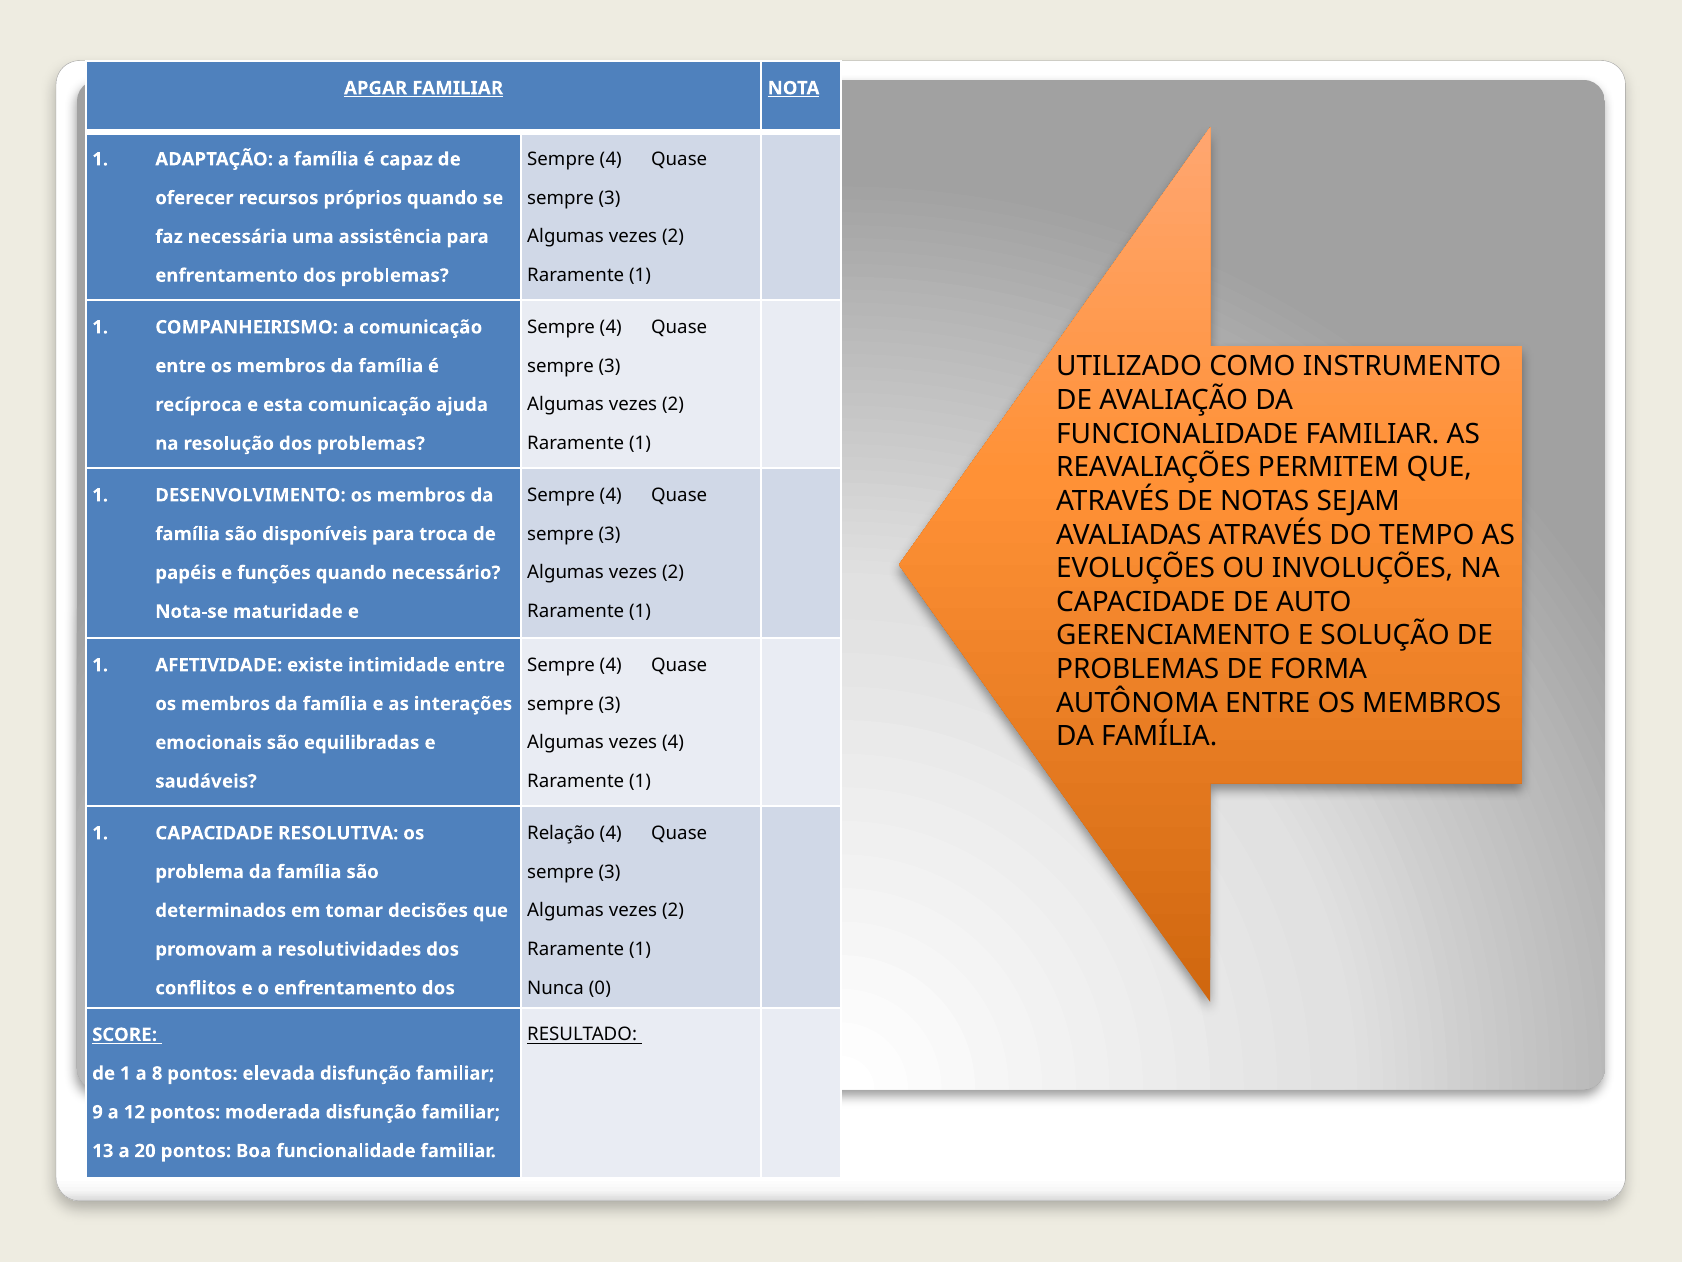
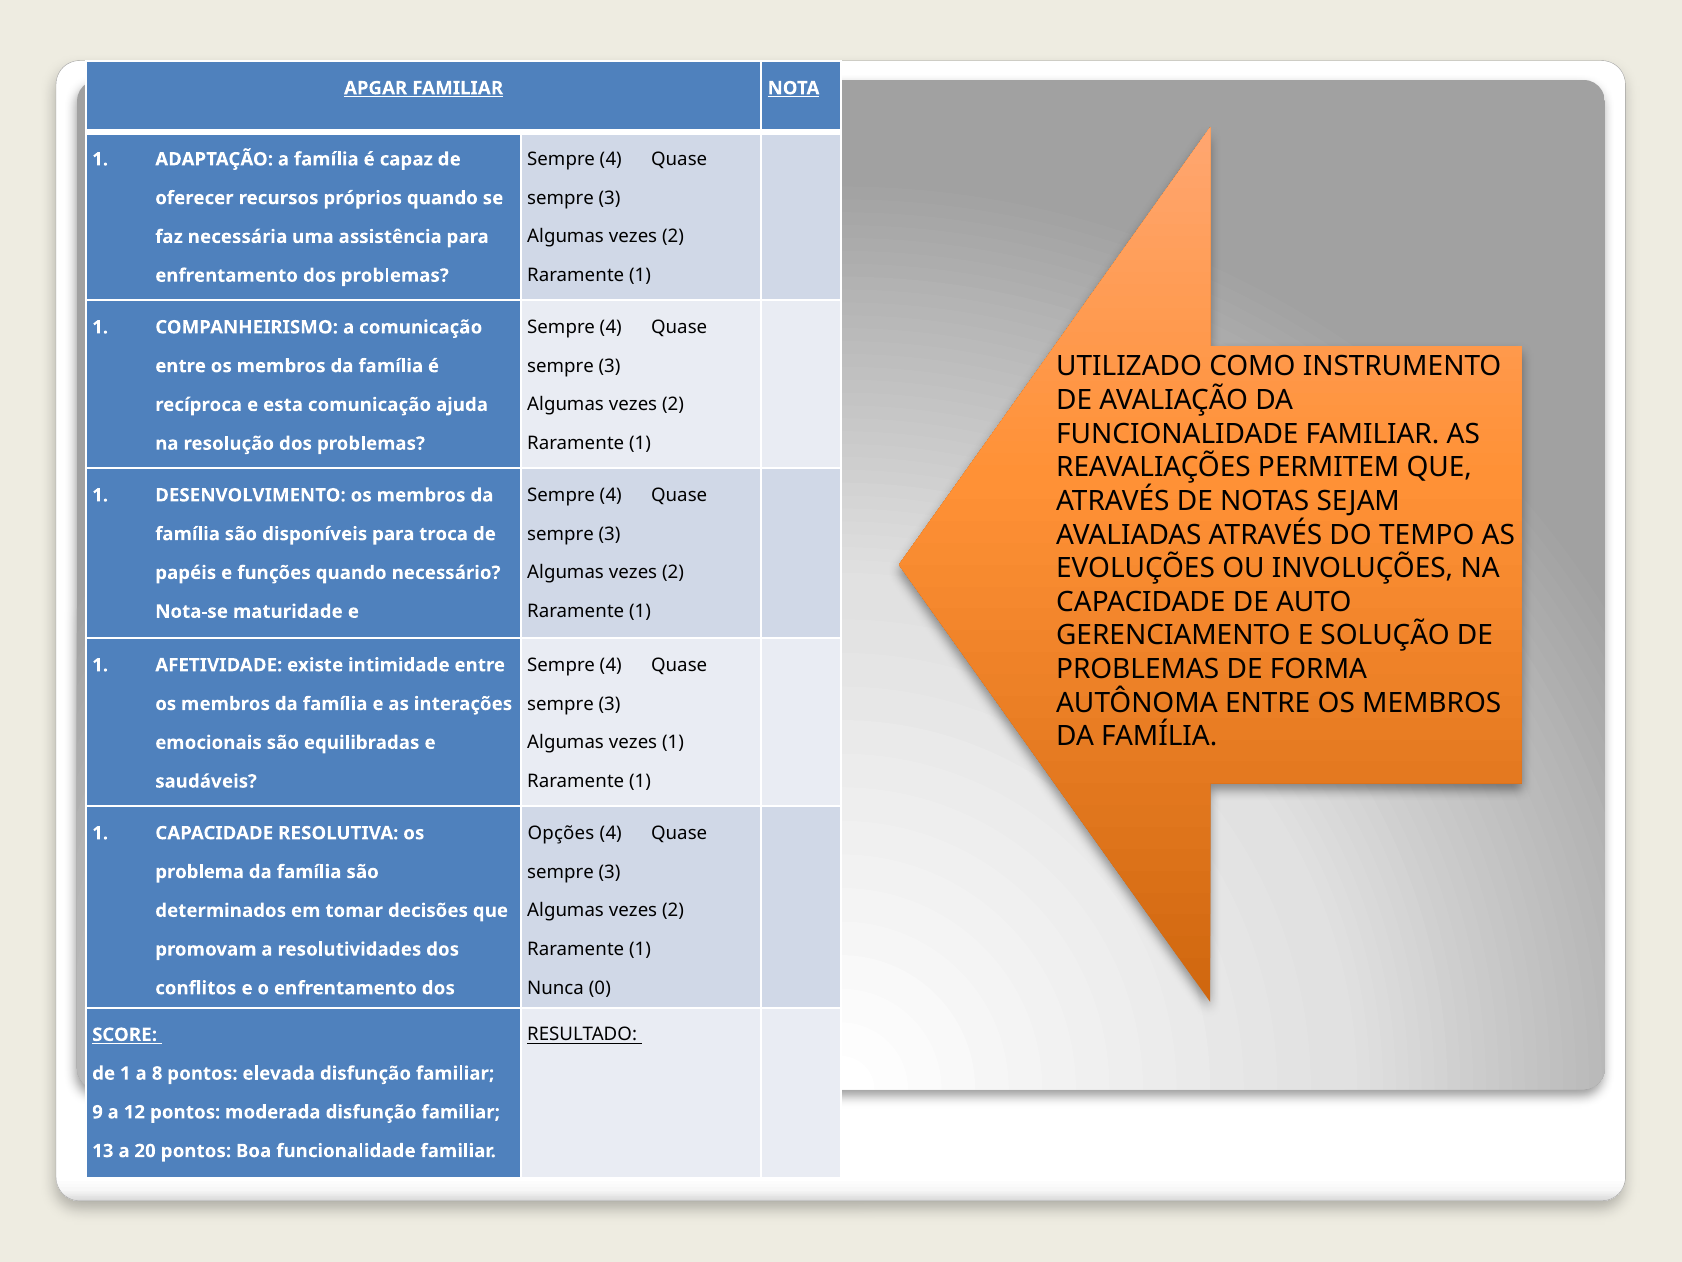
vezes 4: 4 -> 1 (673, 742)
Relação: Relação -> Opções (561, 833)
